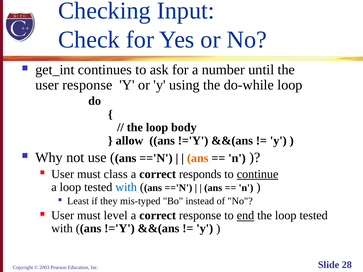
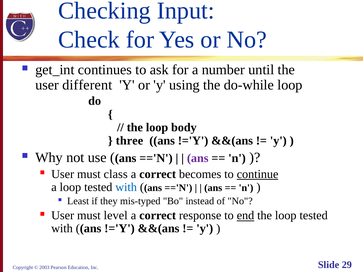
user response: response -> different (87, 85)
allow: allow -> three (129, 141)
ans colour: orange -> purple (198, 158)
responds: responds -> becomes (200, 174)
28: 28 -> 29 (347, 265)
